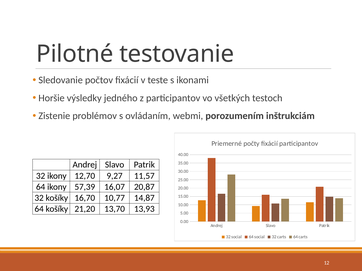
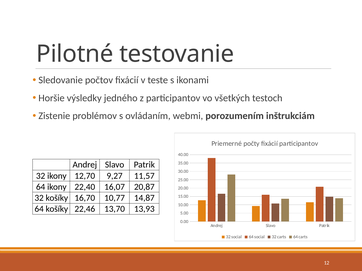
57,39: 57,39 -> 22,40 (85, 187)
21,20: 21,20 -> 22,46 (85, 209)
